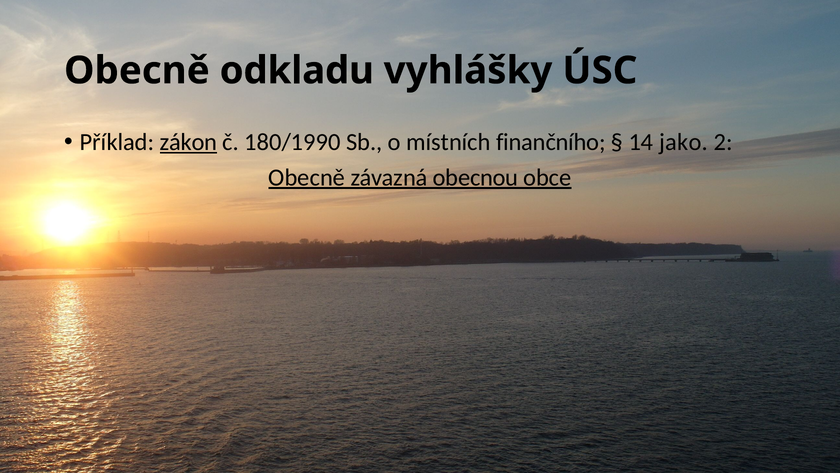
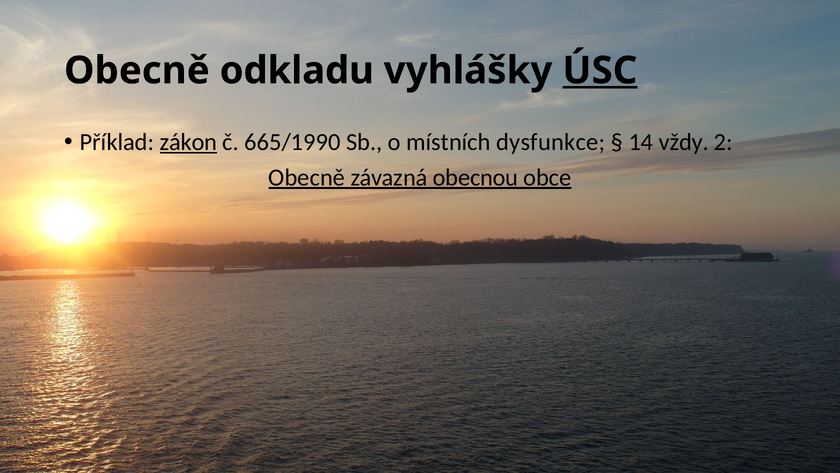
ÚSC underline: none -> present (600, 71)
180/1990: 180/1990 -> 665/1990 (292, 142)
finančního: finančního -> dysfunkce (551, 142)
jako: jako -> vždy (684, 142)
